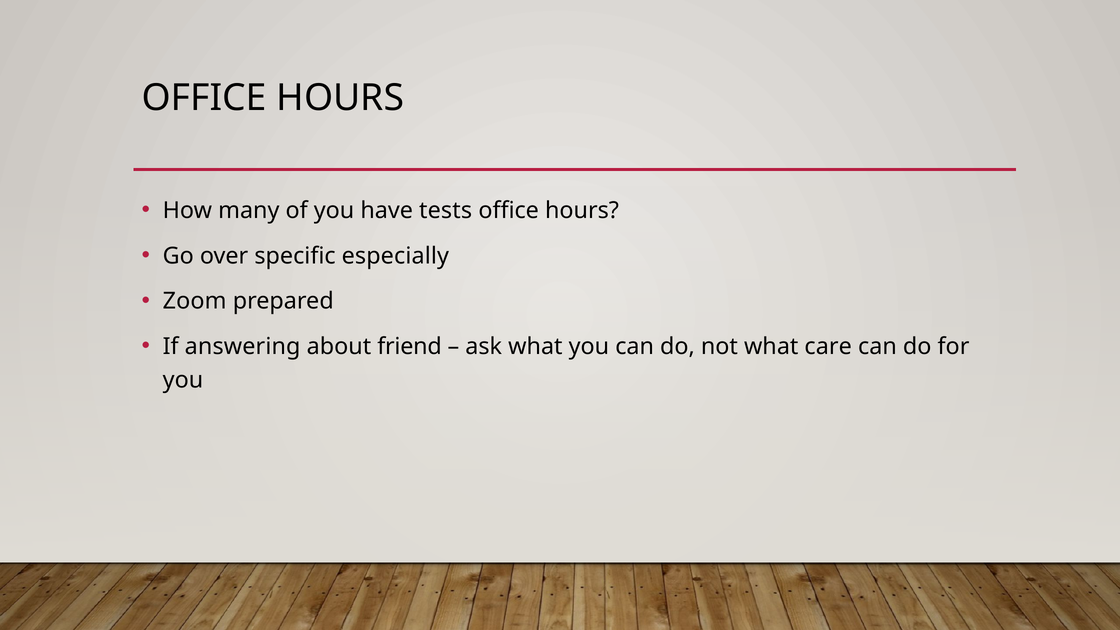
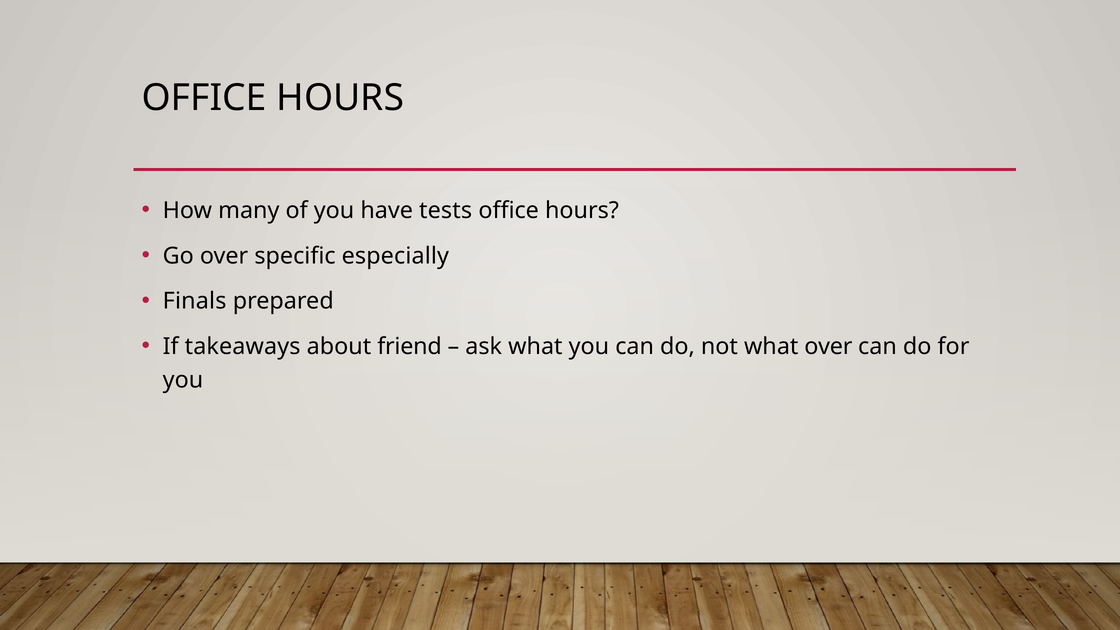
Zoom: Zoom -> Finals (195, 301)
answering: answering -> takeaways (243, 346)
what care: care -> over (828, 346)
